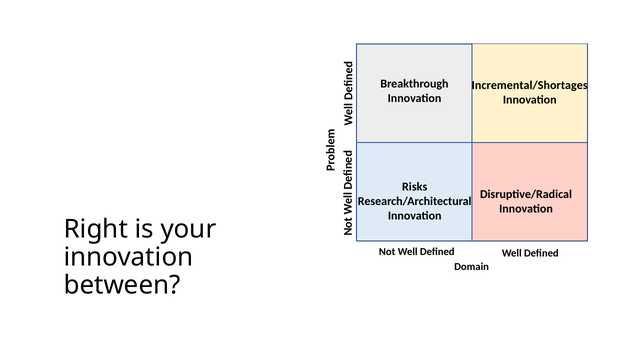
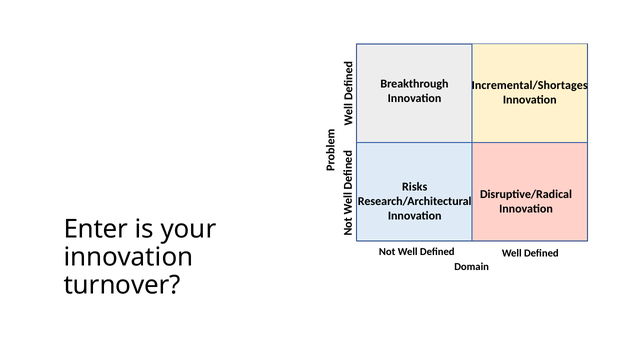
Right: Right -> Enter (96, 229)
between: between -> turnover (122, 285)
